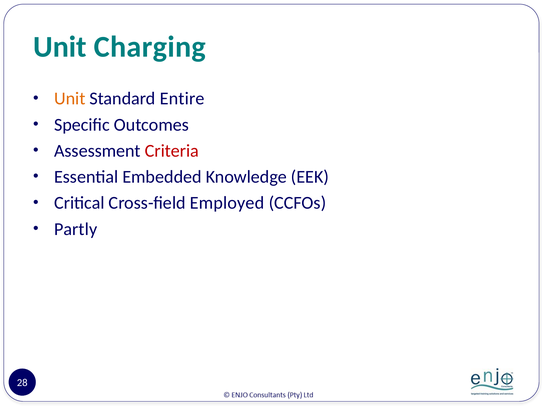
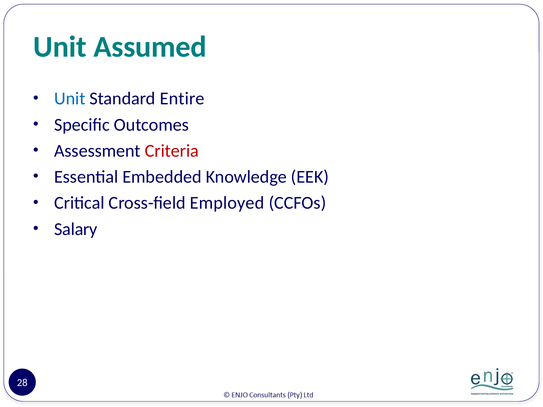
Charging: Charging -> Assumed (150, 47)
Unit colour: orange -> blue (70, 99)
Partly: Partly -> Salary (76, 229)
